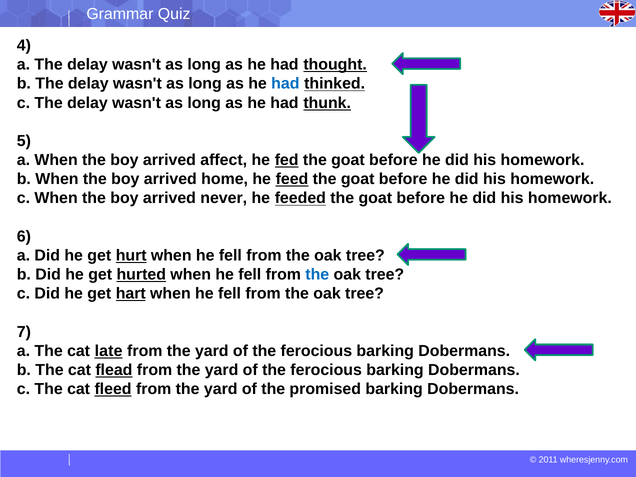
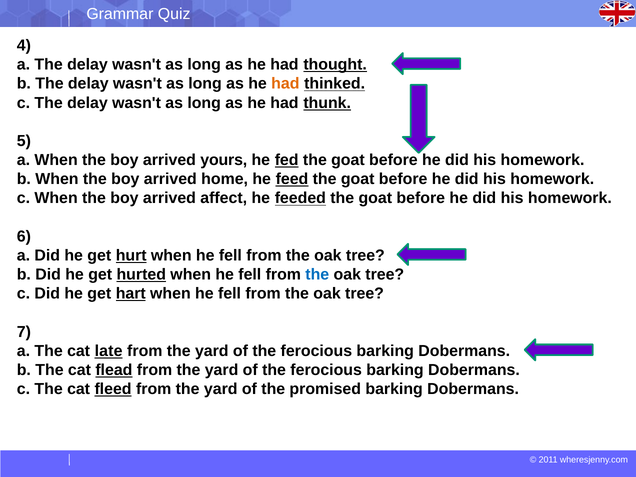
had colour: blue -> orange (285, 84)
affect: affect -> yours (224, 160)
never: never -> affect (224, 198)
